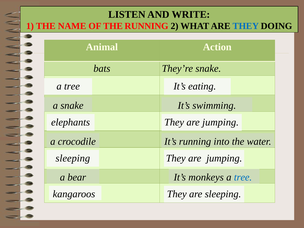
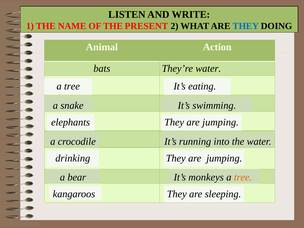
THE RUNNING: RUNNING -> PRESENT (146, 26)
They’re snake: snake -> water (208, 69)
sleeping: sleeping -> drinking (73, 158)
tree colour: blue -> orange (243, 177)
